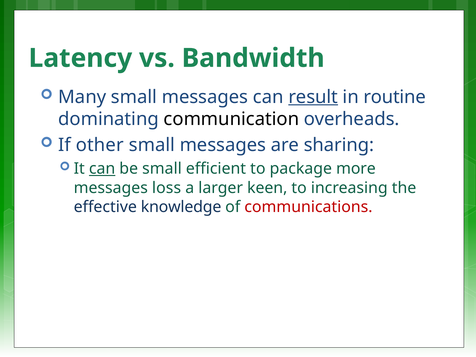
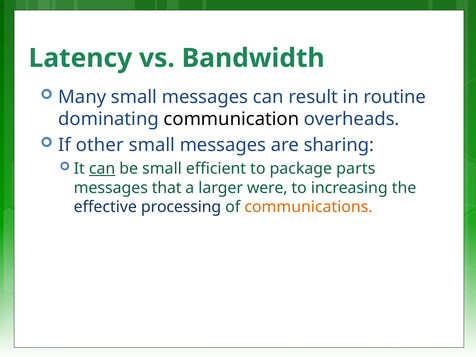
result underline: present -> none (313, 97)
more: more -> parts (356, 169)
loss: loss -> that (167, 188)
keen: keen -> were (267, 188)
knowledge: knowledge -> processing (181, 207)
communications colour: red -> orange (308, 207)
